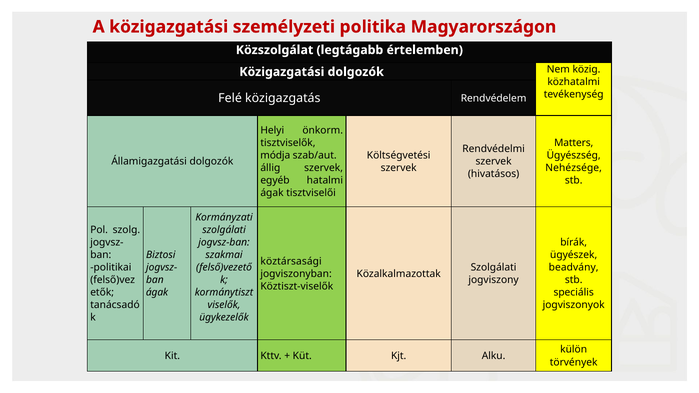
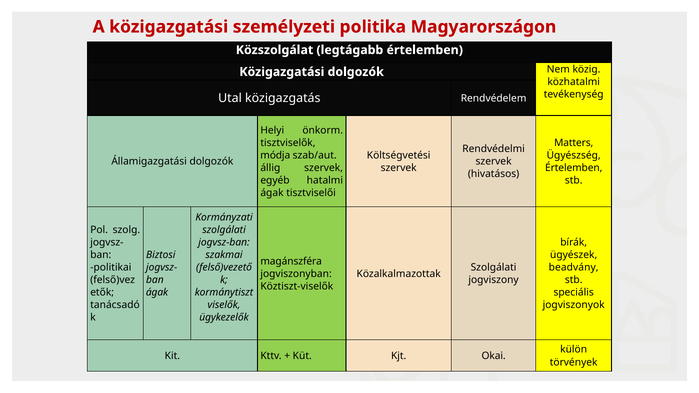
Felé: Felé -> Utal (230, 98)
Nehézsége: Nehézsége -> Értelemben (574, 168)
köztársasági: köztársasági -> magánszféra (291, 261)
Alku: Alku -> Okai (494, 356)
